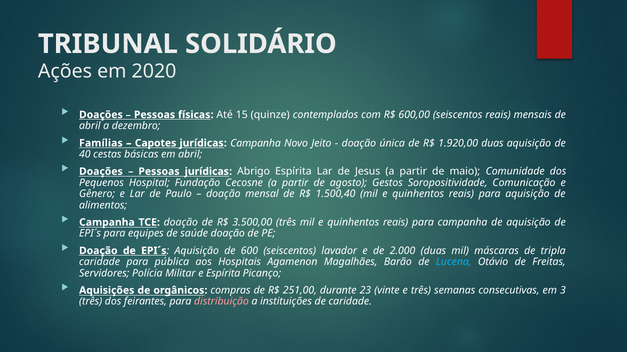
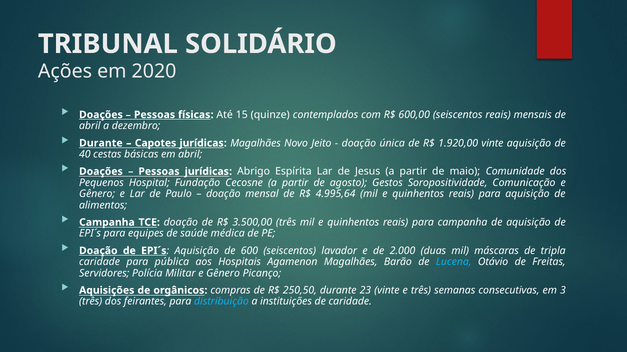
Famílias: Famílias -> Durante (101, 143)
jurídicas Campanha: Campanha -> Magalhães (256, 143)
1.920,00 duas: duas -> vinte (492, 143)
1.500,40: 1.500,40 -> 4.995,64 (336, 194)
saúde doação: doação -> médica (228, 234)
Militar e Espírita: Espírita -> Gênero (223, 274)
251,00: 251,00 -> 250,50 (300, 291)
distribuição colour: pink -> light blue (221, 302)
